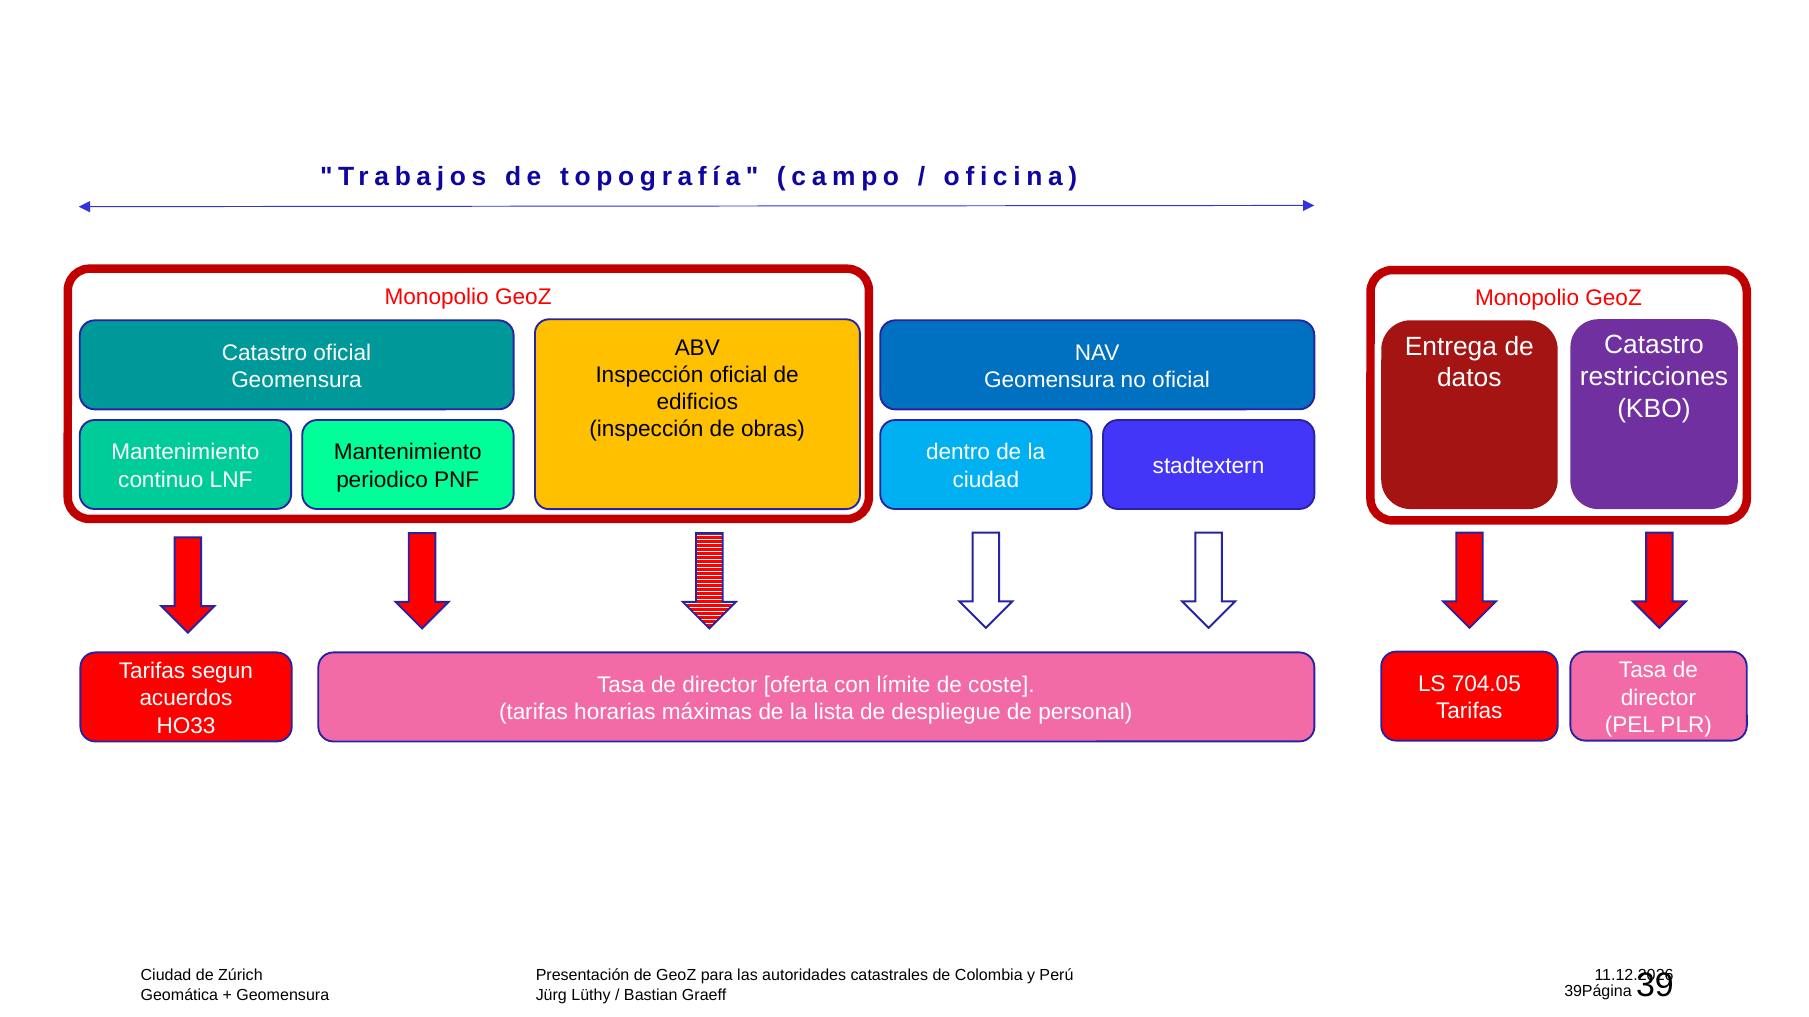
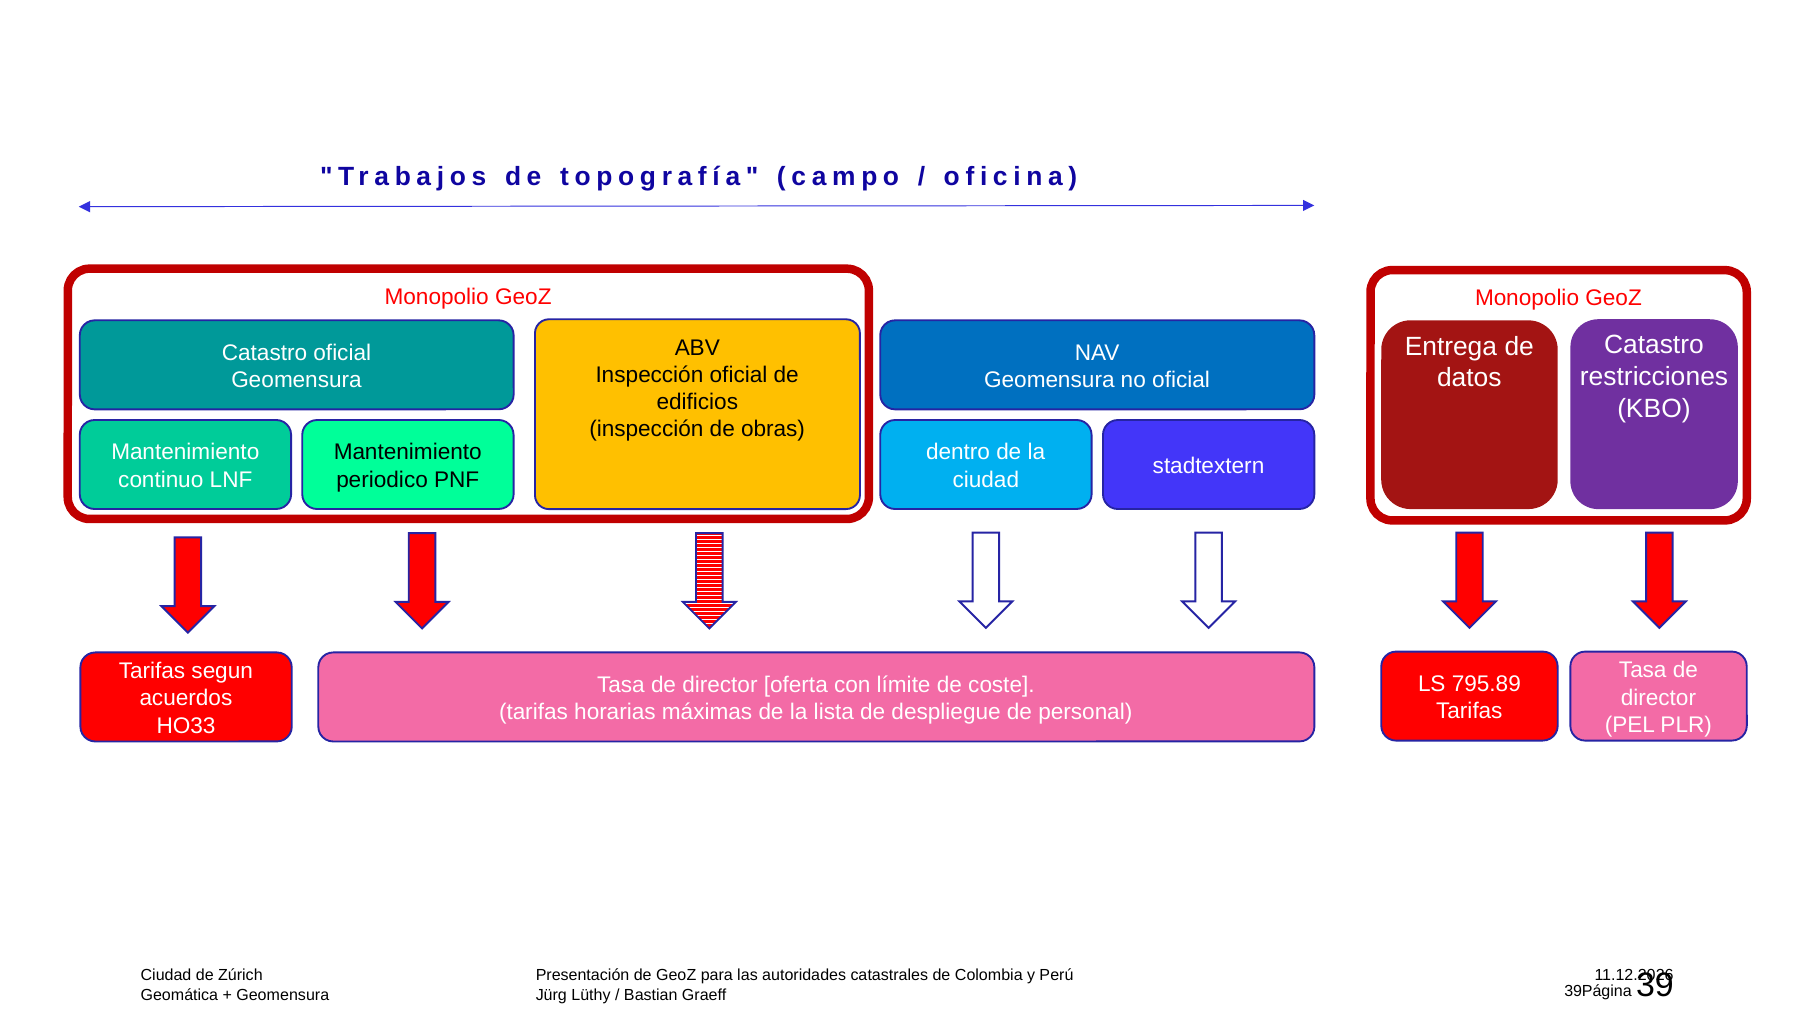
704.05: 704.05 -> 795.89 (1486, 684)
